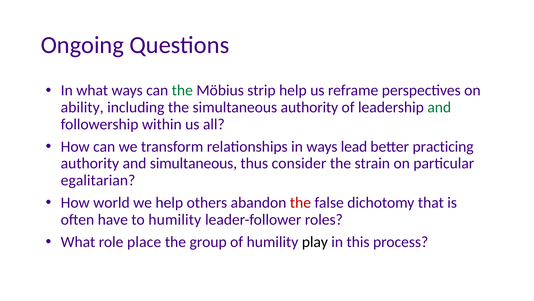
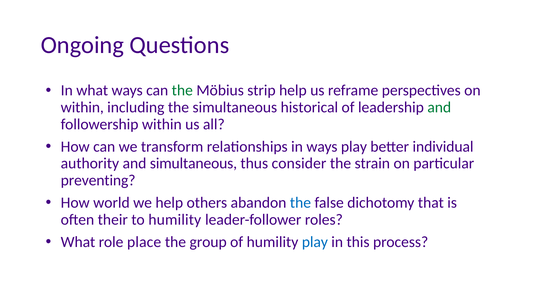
ability: ability -> within (82, 107)
simultaneous authority: authority -> historical (309, 107)
ways lead: lead -> play (354, 146)
practicing: practicing -> individual (443, 146)
egalitarian: egalitarian -> preventing (98, 180)
the colour: red -> blue (300, 202)
have: have -> their (113, 219)
play colour: black -> blue (315, 242)
